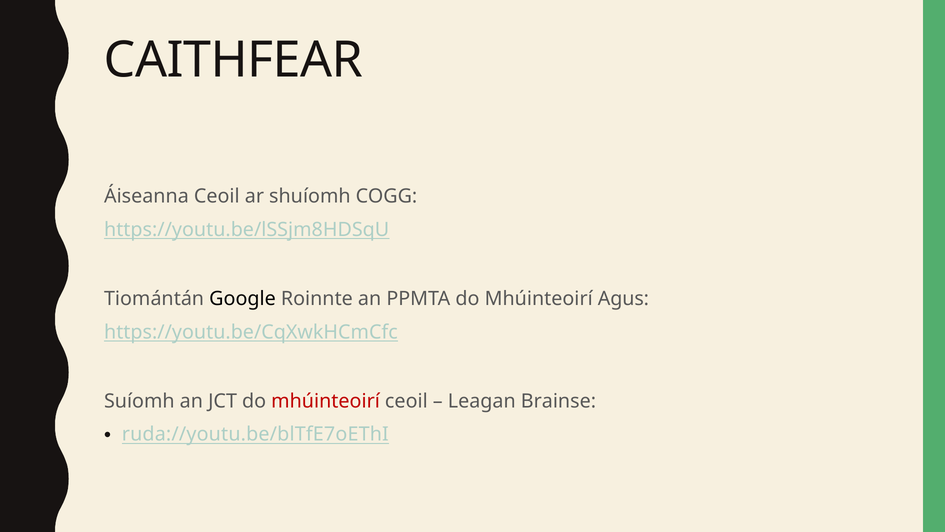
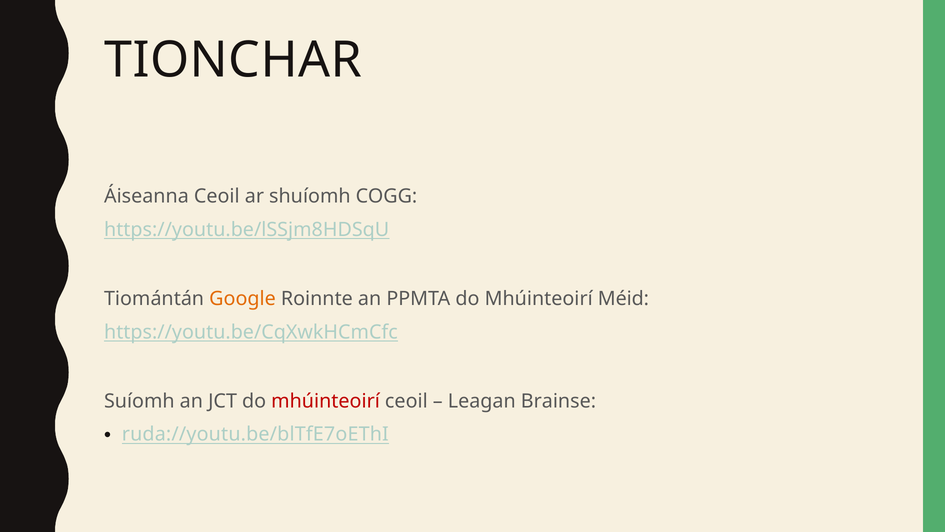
CAITHFEAR: CAITHFEAR -> TIONCHAR (233, 60)
Google colour: black -> orange (243, 299)
Agus: Agus -> Méid (623, 299)
